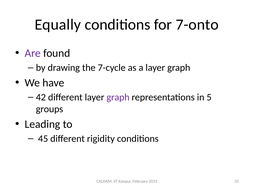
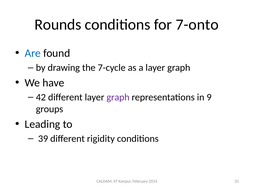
Equally: Equally -> Rounds (58, 25)
Are colour: purple -> blue (33, 53)
5: 5 -> 9 (209, 98)
45: 45 -> 39 (43, 139)
